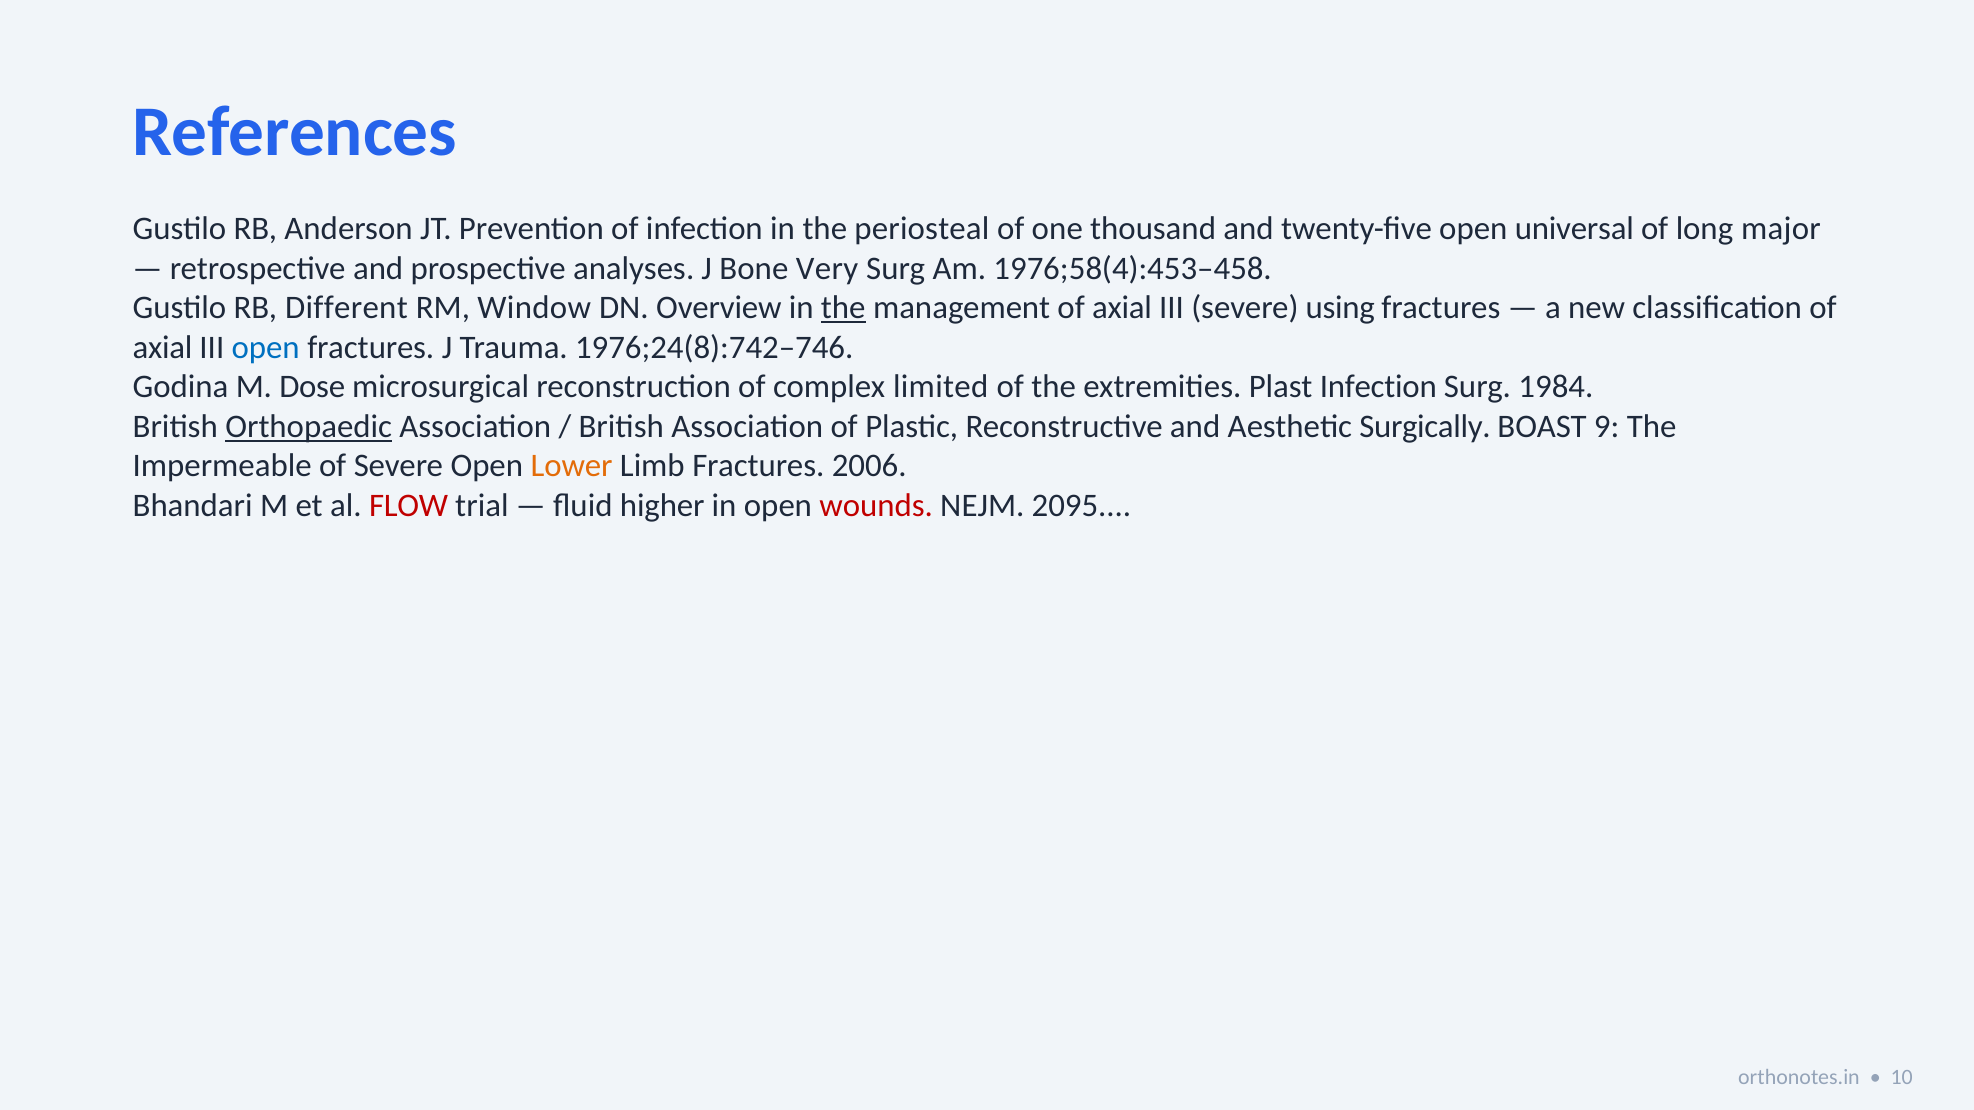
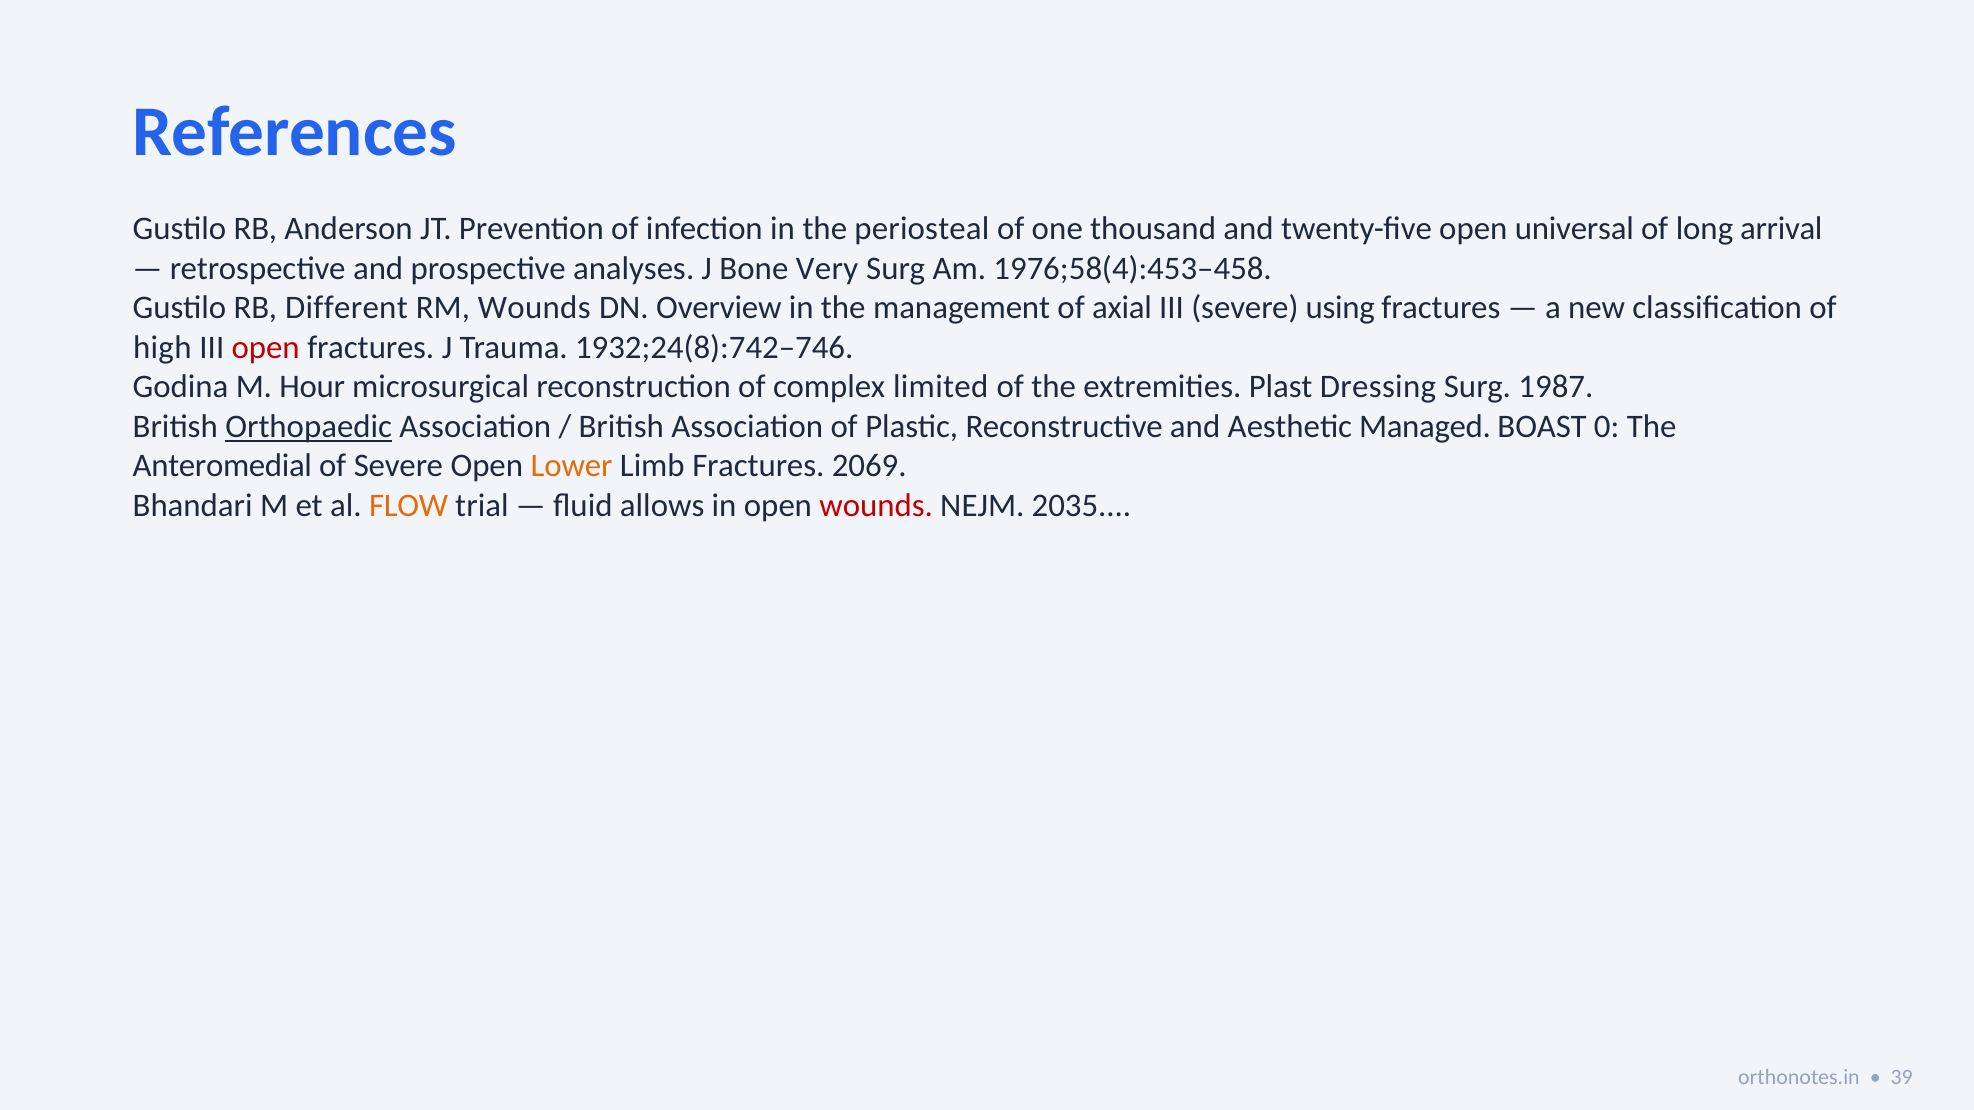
major: major -> arrival (1781, 229)
RM Window: Window -> Wounds (534, 308)
the underline: present -> none (843, 308)
axial: axial -> high (162, 348)
open colour: blue -> red (266, 348)
1976;24(8):742–746: 1976;24(8):742–746 -> 1932;24(8):742–746 (714, 348)
Dose: Dose -> Hour (312, 387)
Plast Infection: Infection -> Dressing (1378, 387)
1984: 1984 -> 1987 (1556, 387)
Surgically: Surgically -> Managed (1425, 427)
9: 9 -> 0 (1607, 427)
Impermeable: Impermeable -> Anteromedial (222, 466)
2006: 2006 -> 2069 (869, 466)
FLOW colour: red -> orange (409, 506)
higher: higher -> allows (662, 506)
2095: 2095 -> 2035 (1082, 506)
10: 10 -> 39 (1902, 1077)
